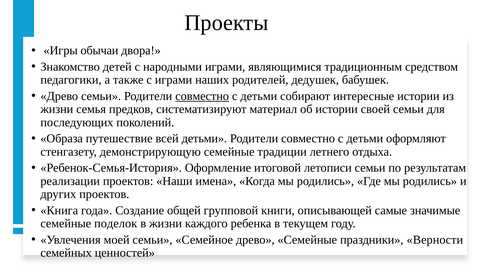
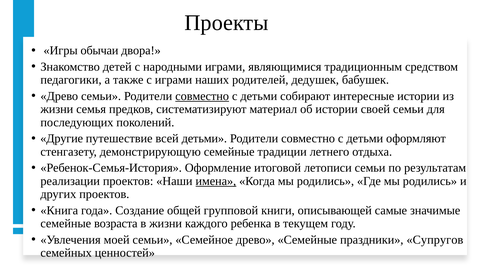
Образа: Образа -> Другие (62, 139)
имена underline: none -> present (216, 181)
поделок: поделок -> возраста (116, 224)
Верности: Верности -> Супругов (435, 240)
